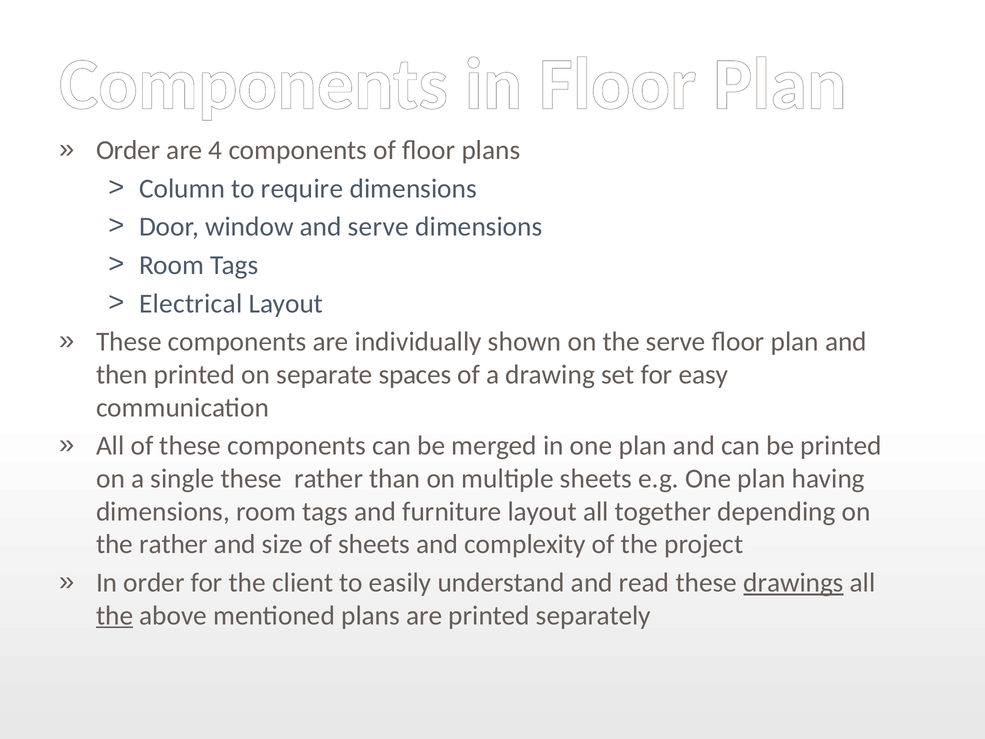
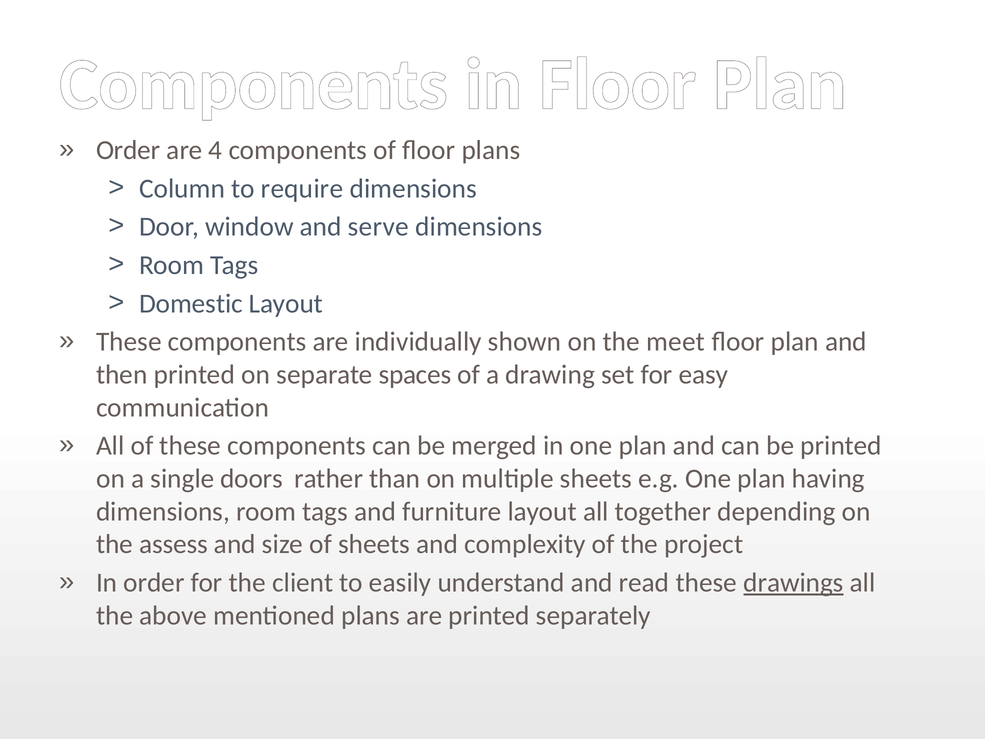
Electrical: Electrical -> Domestic (191, 303)
the serve: serve -> meet (676, 342)
single these: these -> doors (252, 479)
the rather: rather -> assess (174, 544)
the underline: present -> none (115, 615)
